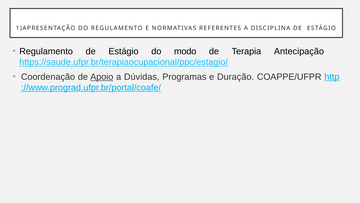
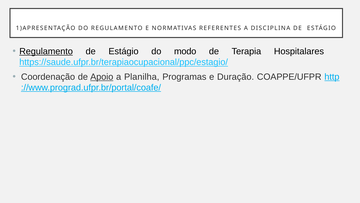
Regulamento underline: none -> present (46, 51)
Antecipação: Antecipação -> Hospitalares (299, 51)
Dúvidas: Dúvidas -> Planilha (142, 77)
